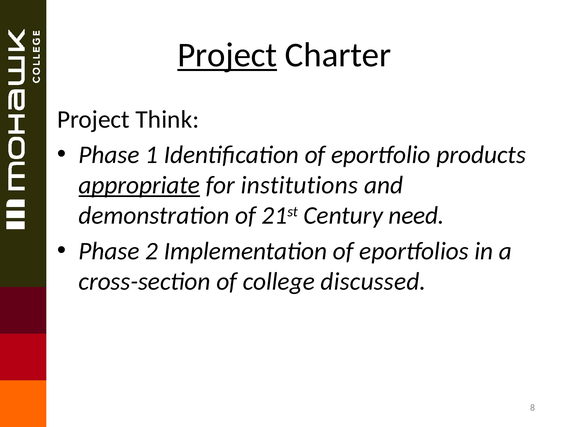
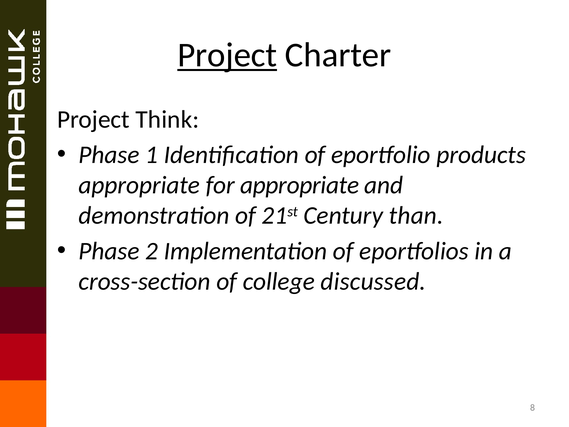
appropriate underline: present -> none (139, 185)
for institutions: institutions -> appropriate (300, 185)
need: need -> than (416, 215)
